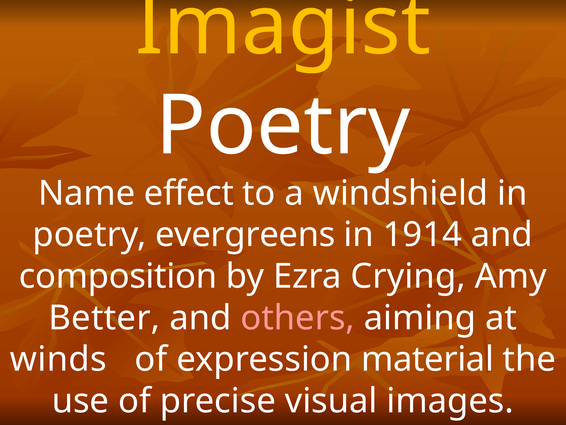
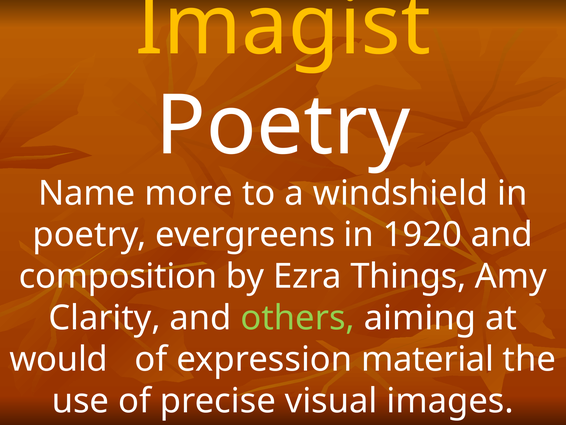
effect: effect -> more (189, 193)
1914: 1914 -> 1920 (422, 235)
Crying: Crying -> Things (408, 276)
Better: Better -> Clarity (105, 318)
others colour: pink -> light green (298, 318)
winds: winds -> would (59, 359)
